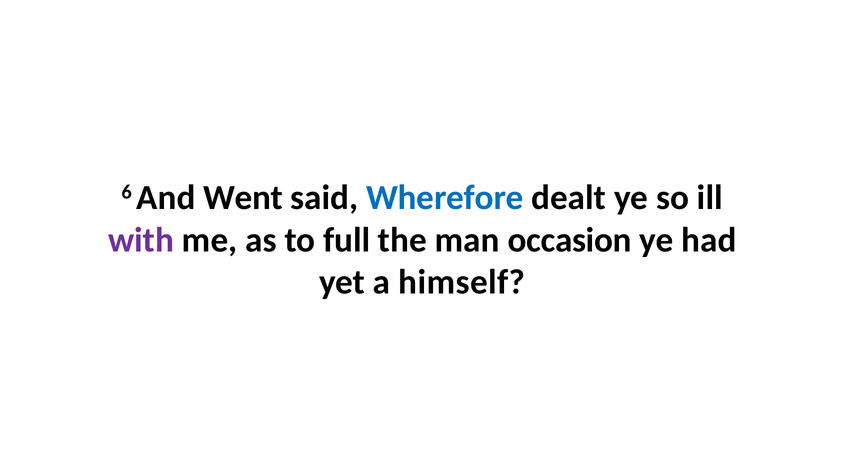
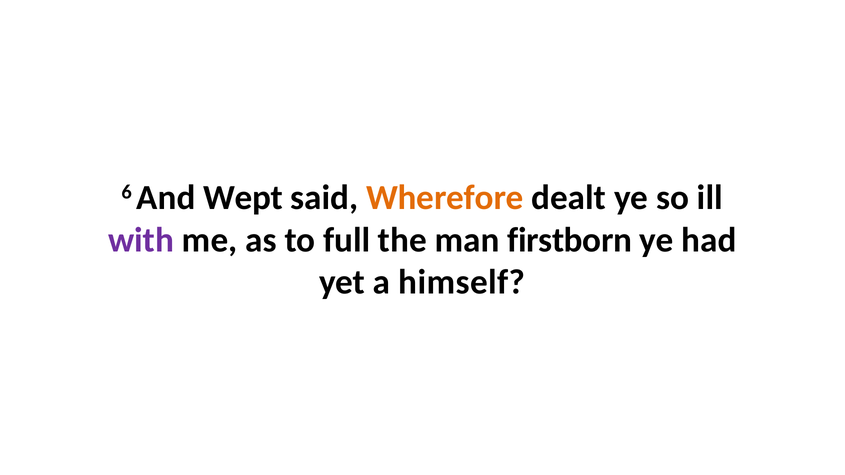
Went: Went -> Wept (243, 198)
Wherefore colour: blue -> orange (445, 198)
occasion: occasion -> firstborn (570, 240)
